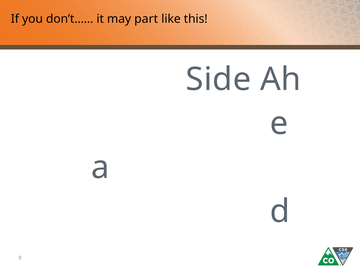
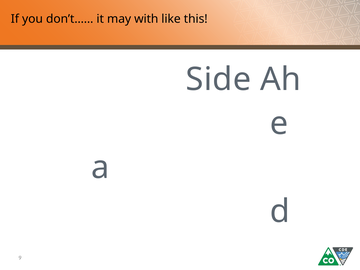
part: part -> with (146, 19)
